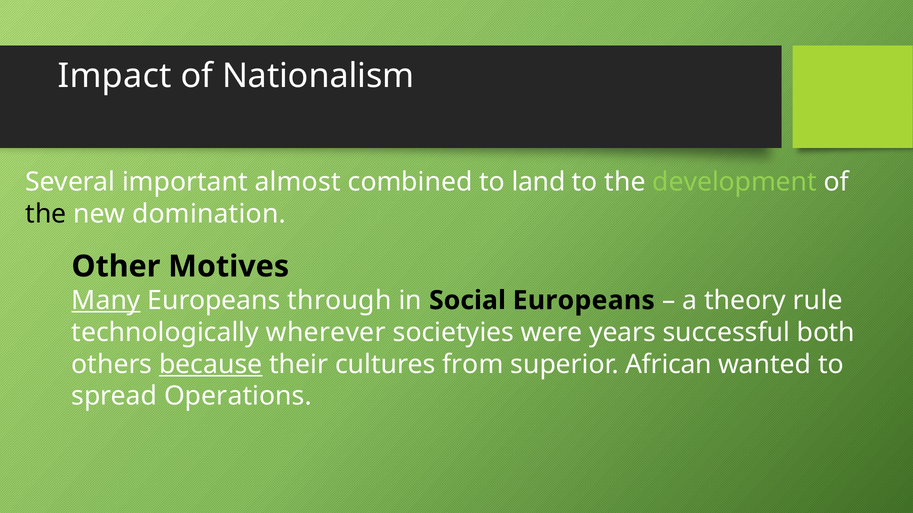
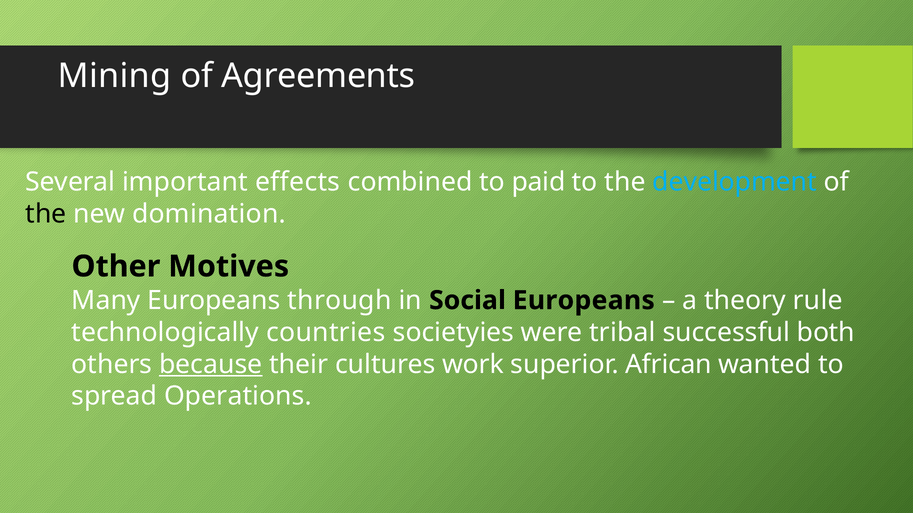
Impact: Impact -> Mining (115, 76)
Nationalism: Nationalism -> Agreements (318, 76)
almost: almost -> effects (298, 182)
land: land -> paid (539, 182)
development colour: light green -> light blue (735, 182)
Many underline: present -> none (106, 301)
wherever: wherever -> countries (326, 333)
years: years -> tribal (622, 333)
from: from -> work (473, 365)
